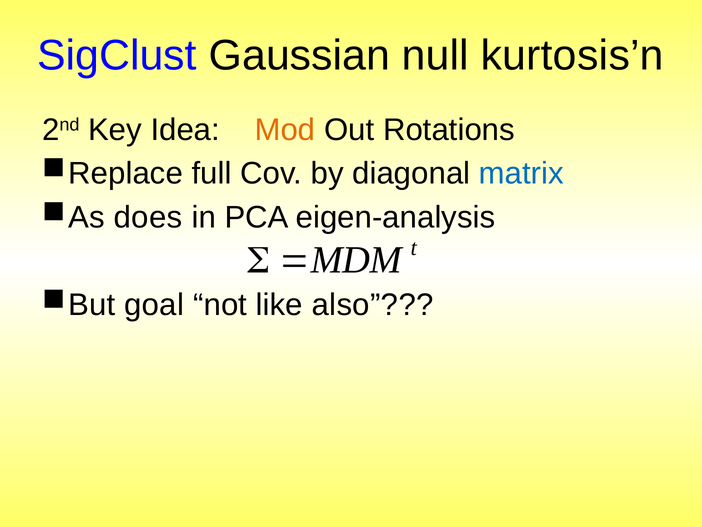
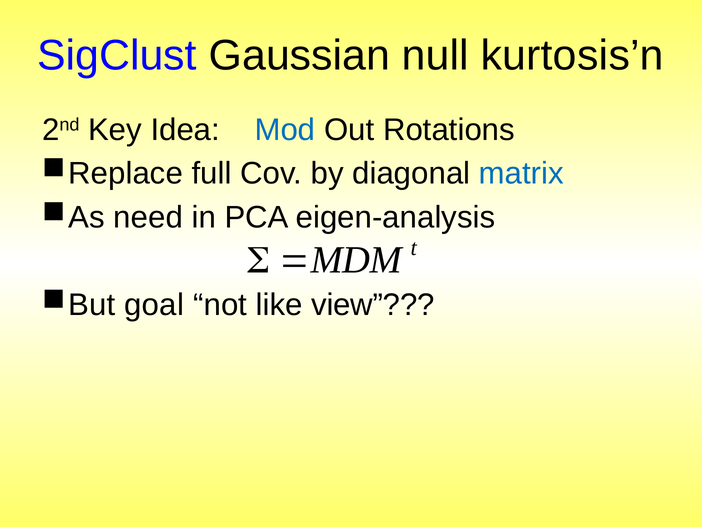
Mod colour: orange -> blue (285, 130)
does: does -> need (148, 217)
also: also -> view (373, 304)
